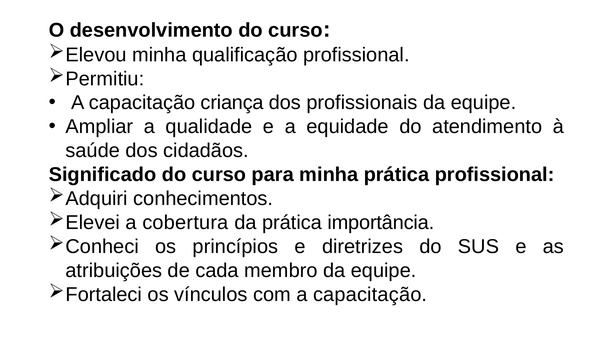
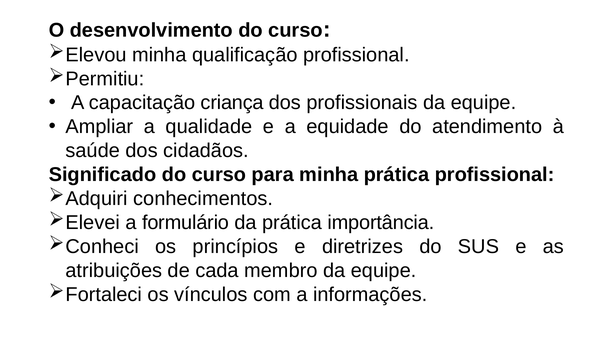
cobertura: cobertura -> formulário (186, 223)
com a capacitação: capacitação -> informações (370, 294)
